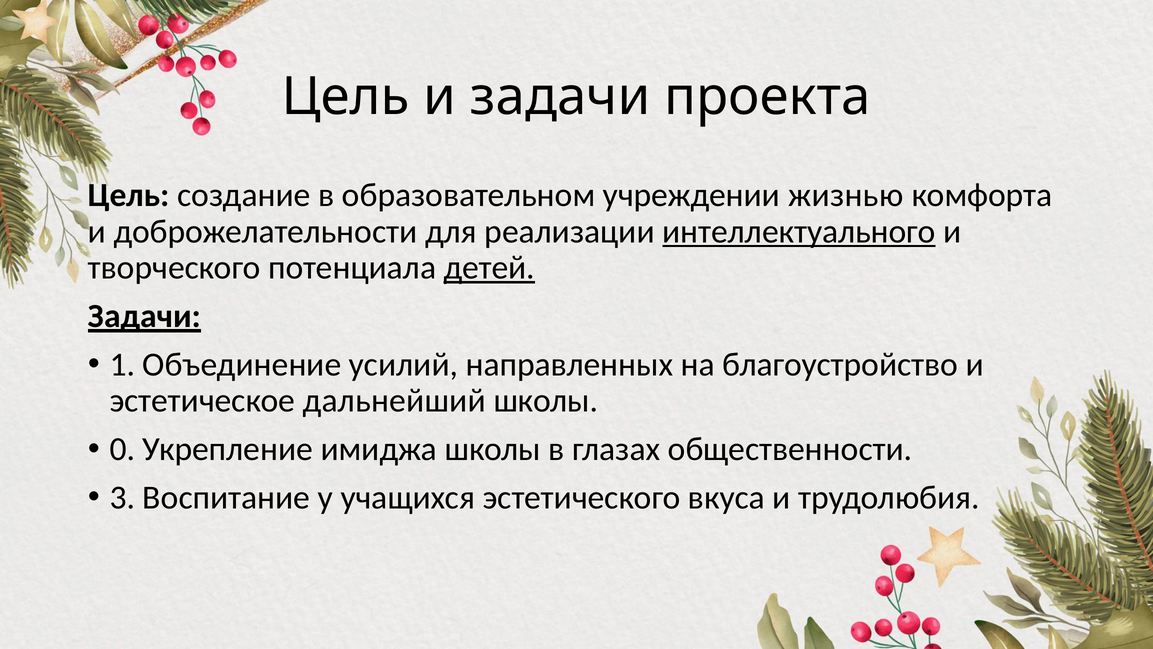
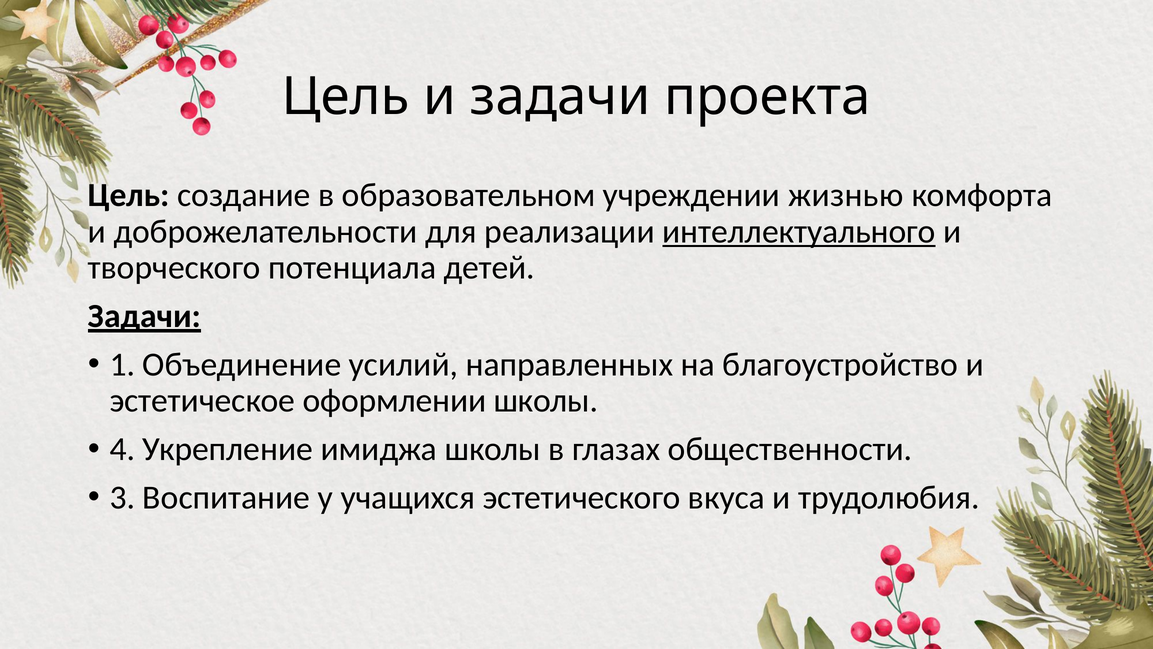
детей underline: present -> none (489, 268)
дальнейший: дальнейший -> оформлении (394, 401)
0: 0 -> 4 (122, 449)
